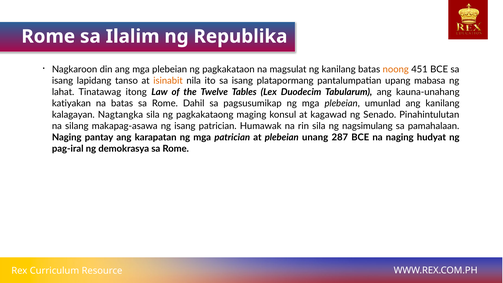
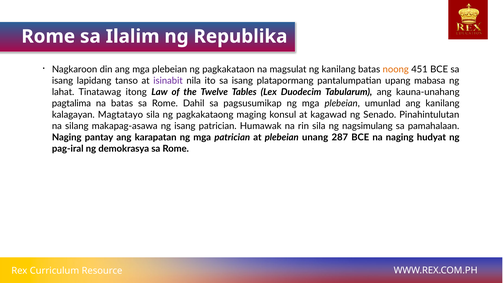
isinabit colour: orange -> purple (168, 81)
katiyakan: katiyakan -> pagtalima (71, 103)
Nagtangka: Nagtangka -> Magtatayo (120, 115)
